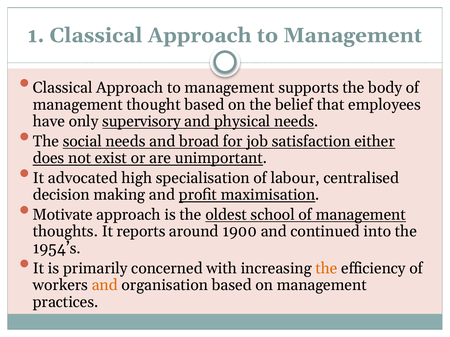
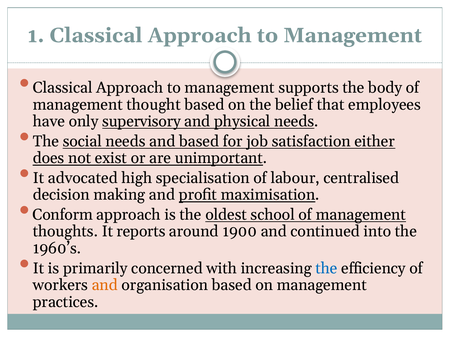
and broad: broad -> based (199, 141)
Motivate: Motivate -> Conform (63, 215)
1954’s: 1954’s -> 1960’s (57, 249)
the colour: orange -> blue (326, 269)
